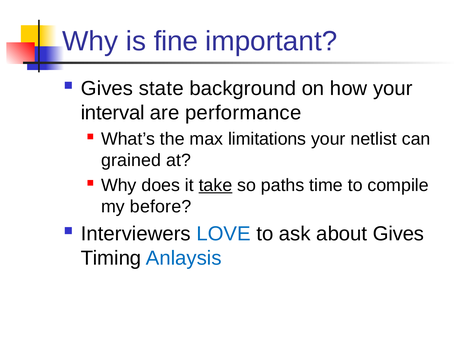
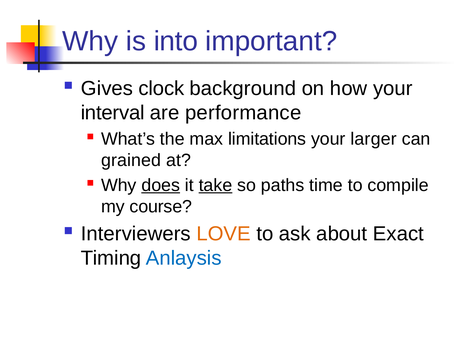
fine: fine -> into (176, 41)
state: state -> clock (161, 88)
netlist: netlist -> larger (374, 139)
does underline: none -> present (161, 186)
before: before -> course (161, 207)
LOVE colour: blue -> orange (224, 234)
about Gives: Gives -> Exact (398, 234)
